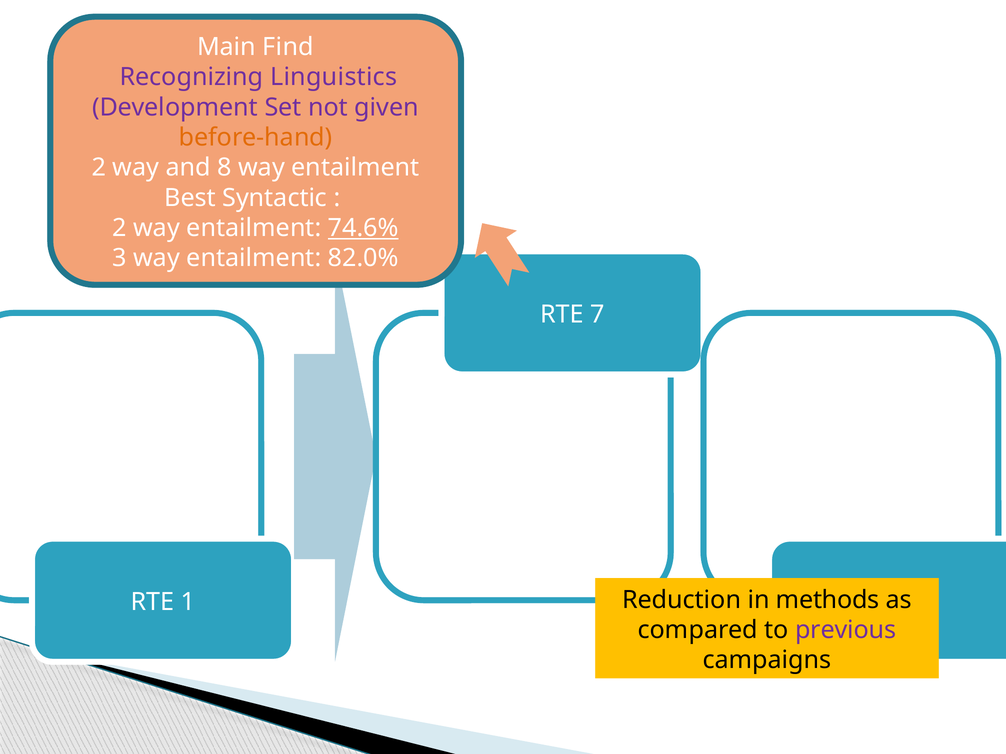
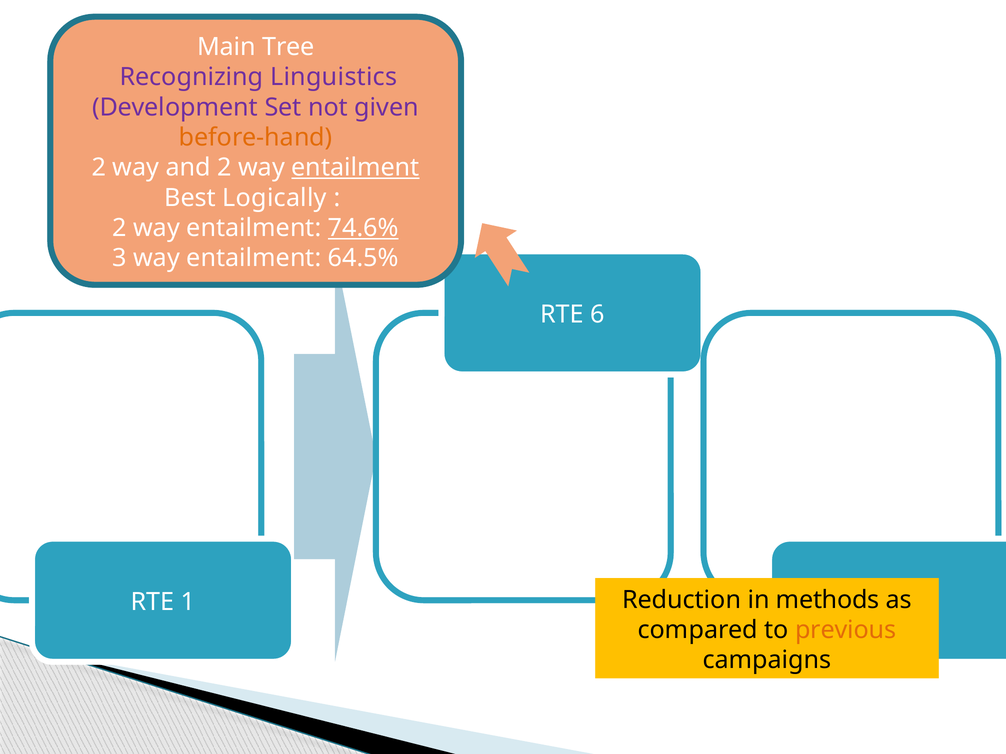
Find: Find -> Tree (288, 47)
and 8: 8 -> 2 (224, 168)
entailment underline: none -> present (355, 168)
Syntactic: Syntactic -> Logically (275, 198)
82.0%: 82.0% -> 64.5% (363, 258)
7: 7 -> 6 (598, 315)
previous colour: purple -> orange (846, 630)
